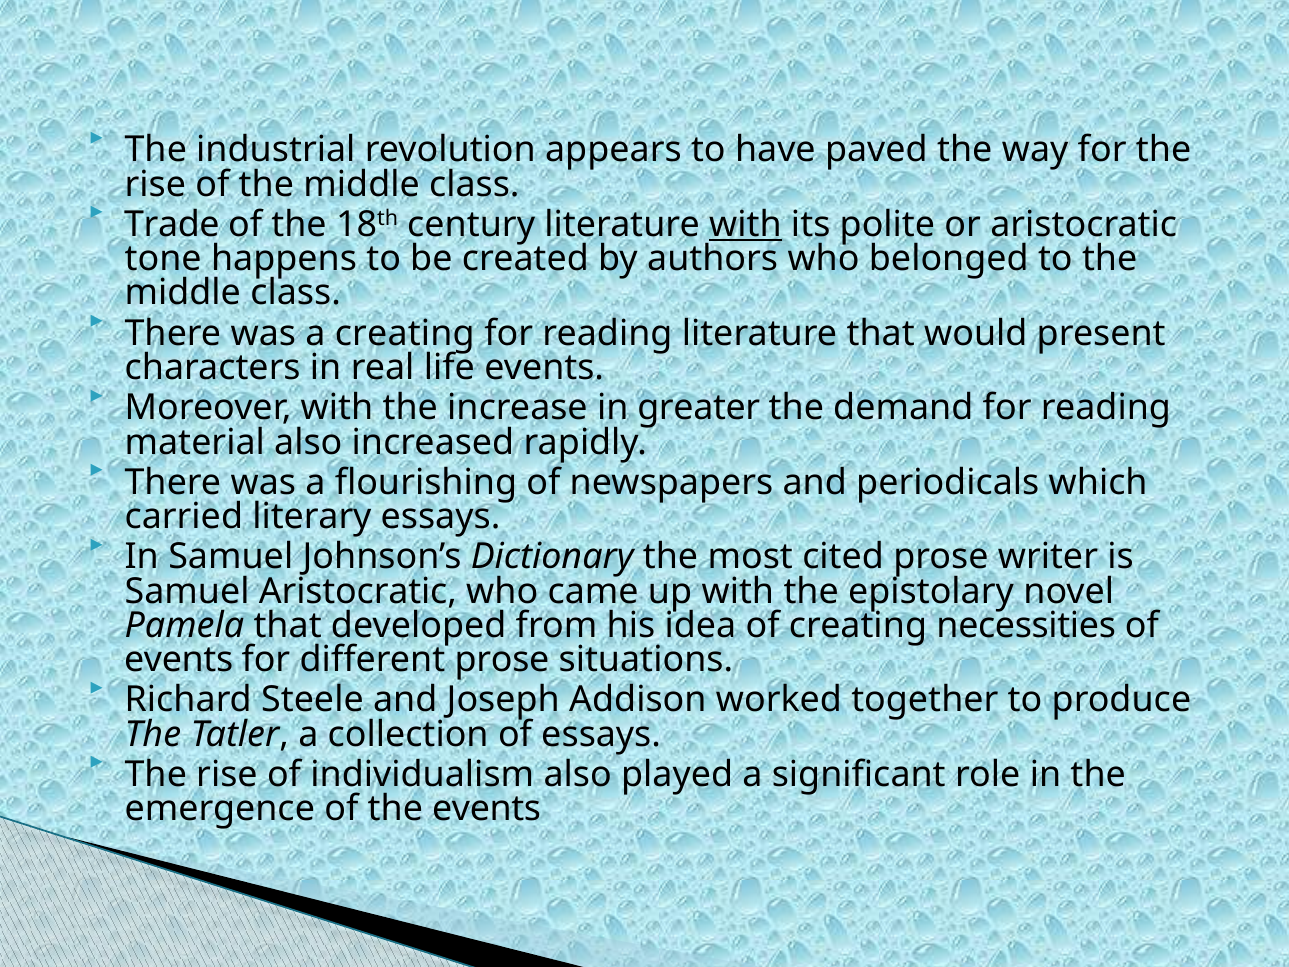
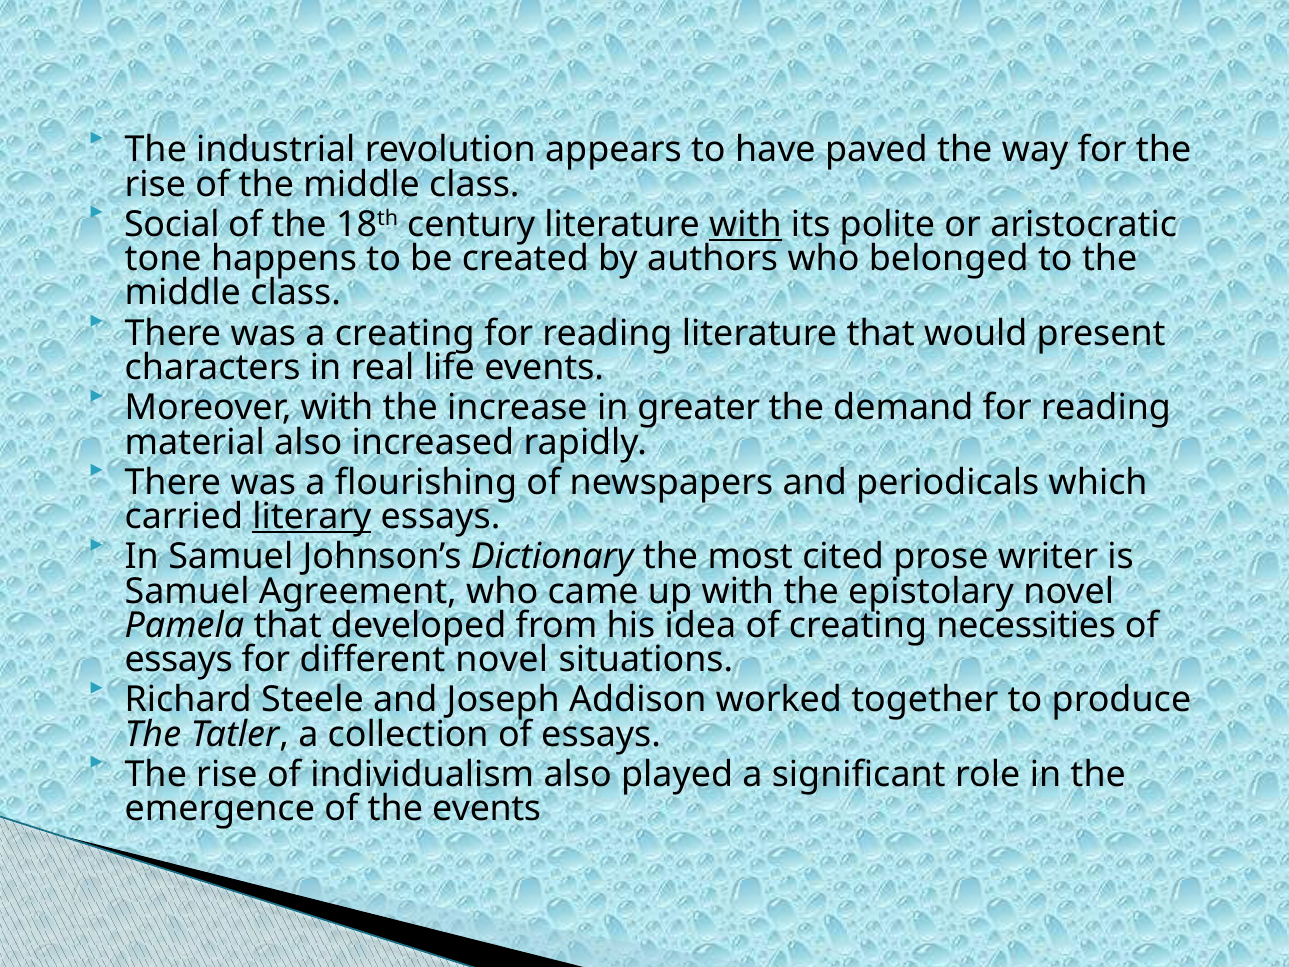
Trade: Trade -> Social (172, 224)
literary underline: none -> present (312, 517)
Samuel Aristocratic: Aristocratic -> Agreement (358, 591)
events: events -> essays (179, 660)
different prose: prose -> novel (502, 660)
